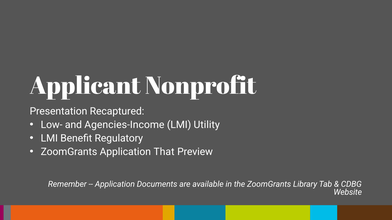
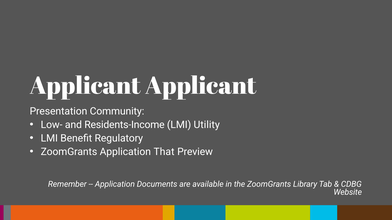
Applicant Nonprofit: Nonprofit -> Applicant (201, 86)
Recaptured: Recaptured -> Community (117, 111)
Agencies-Income: Agencies-Income -> Residents-Income (124, 125)
